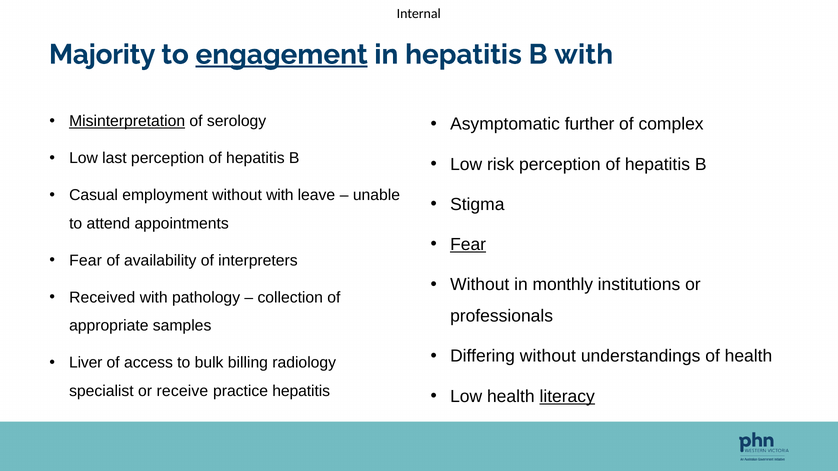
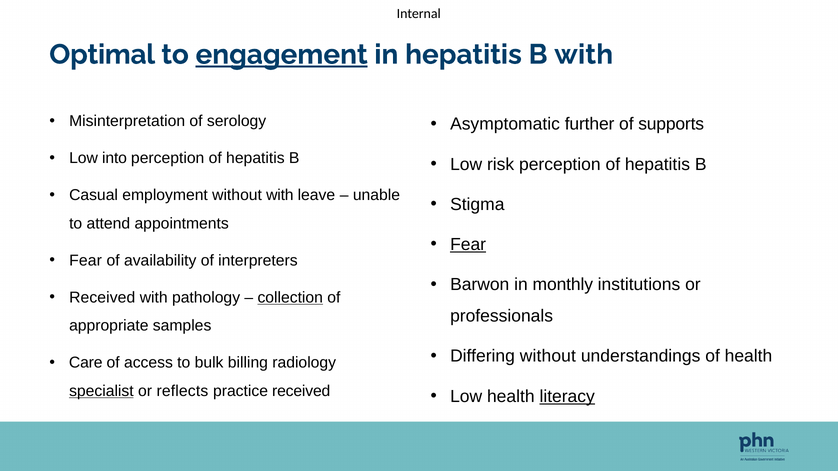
Majority: Majority -> Optimal (102, 55)
Misinterpretation underline: present -> none (127, 121)
complex: complex -> supports (671, 124)
last: last -> into (115, 158)
Without: Without -> Barwon (480, 285)
collection underline: none -> present (290, 298)
Liver: Liver -> Care (86, 363)
specialist underline: none -> present (101, 391)
receive: receive -> reflects (182, 391)
practice hepatitis: hepatitis -> received (301, 391)
